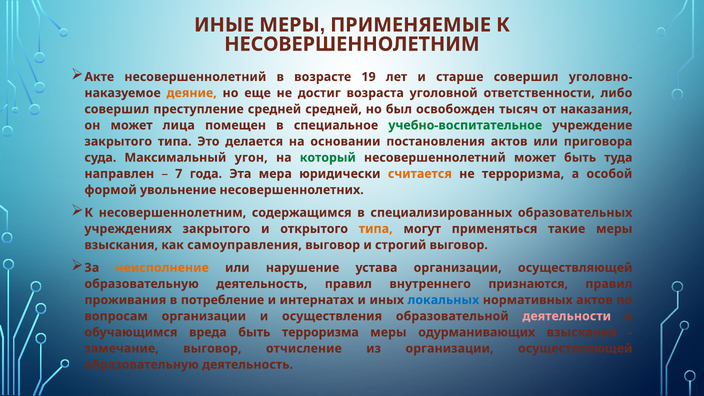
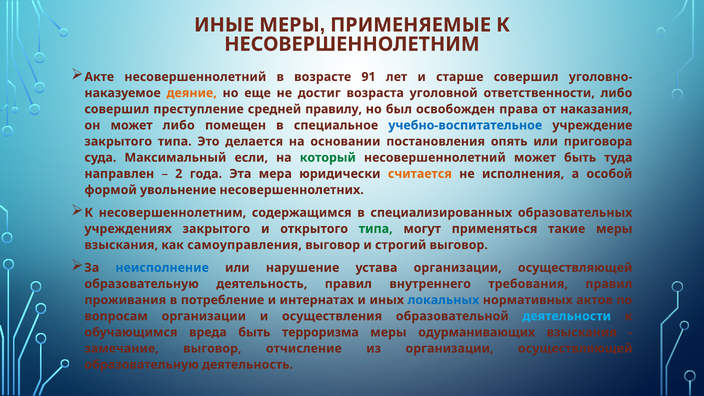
19: 19 -> 91 (369, 77)
средней средней: средней -> правилу (334, 109)
тысяч: тысяч -> права (519, 109)
может лица: лица -> либо (179, 125)
учебно-воспитательное colour: green -> blue (465, 125)
постановления актов: актов -> опять (509, 141)
угон: угон -> если (251, 158)
7: 7 -> 2 (179, 174)
не терроризма: терроризма -> исполнения (523, 174)
типа colour: orange -> green (376, 229)
неисполнение colour: orange -> blue (162, 268)
признаются: признаются -> требования (528, 284)
деятельности colour: pink -> light blue (567, 316)
